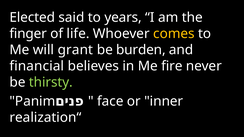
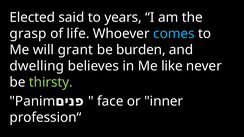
finger: finger -> grasp (28, 34)
comes colour: yellow -> light blue (174, 34)
financial: financial -> dwelling (37, 66)
fire: fire -> like (172, 66)
realization“: realization“ -> profession“ (45, 118)
